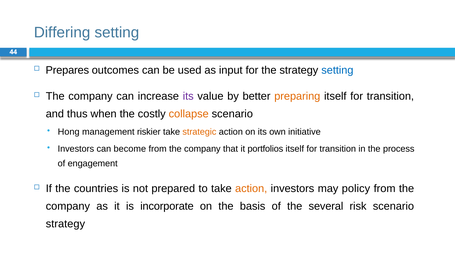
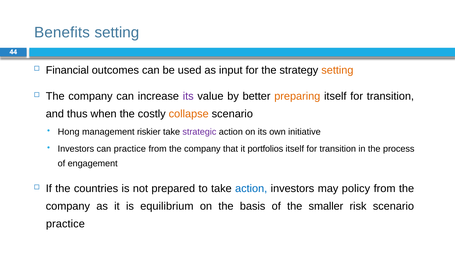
Differing: Differing -> Benefits (62, 33)
Prepares: Prepares -> Financial (67, 70)
setting colour: blue -> orange (337, 70)
strategic colour: orange -> purple (199, 132)
can become: become -> practice (130, 149)
action colour: orange -> blue (251, 189)
incorporate: incorporate -> equilibrium (167, 206)
several: several -> smaller (326, 206)
strategy: strategy -> practice (65, 224)
